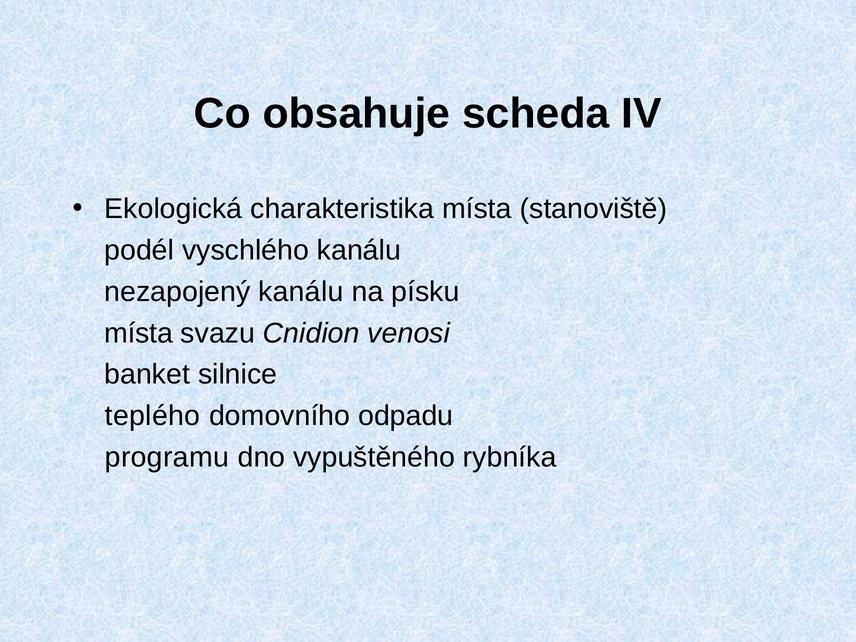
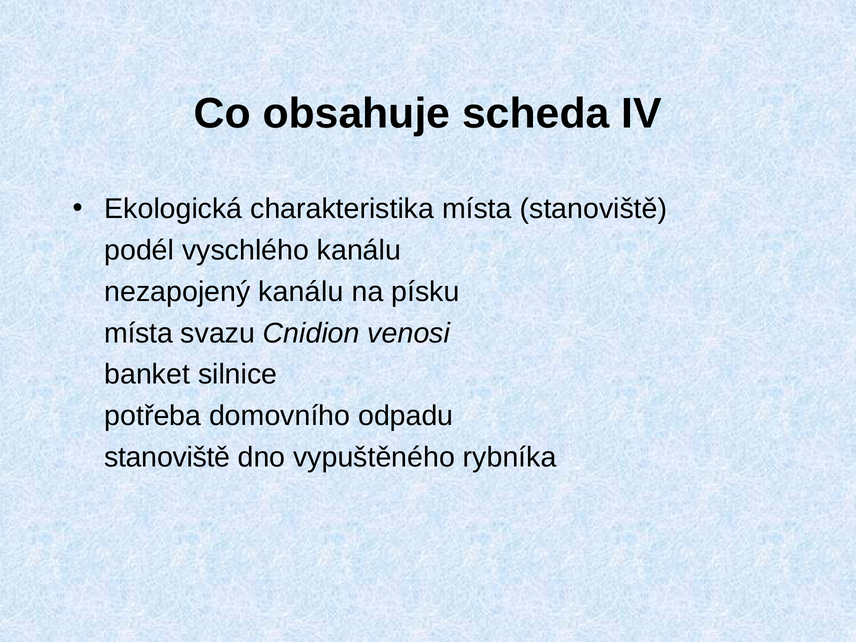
teplého: teplého -> potřeba (153, 416)
programu: programu -> stanoviště (167, 457)
